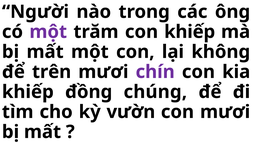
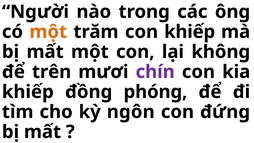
một colour: purple -> orange (48, 32)
chúng: chúng -> phóng (155, 92)
vườn: vườn -> ngôn (131, 112)
con mươi: mươi -> đứng (225, 112)
